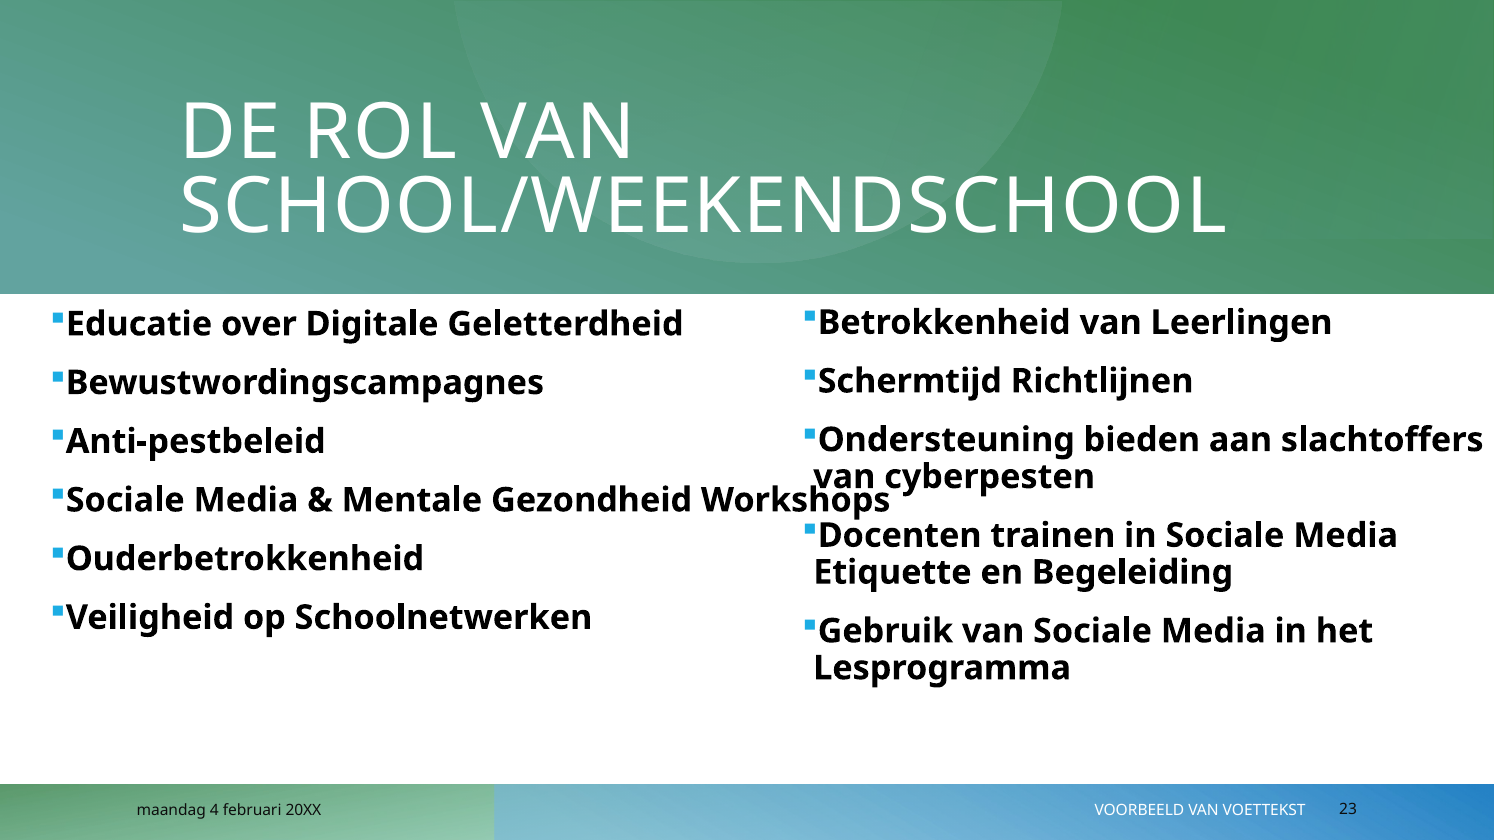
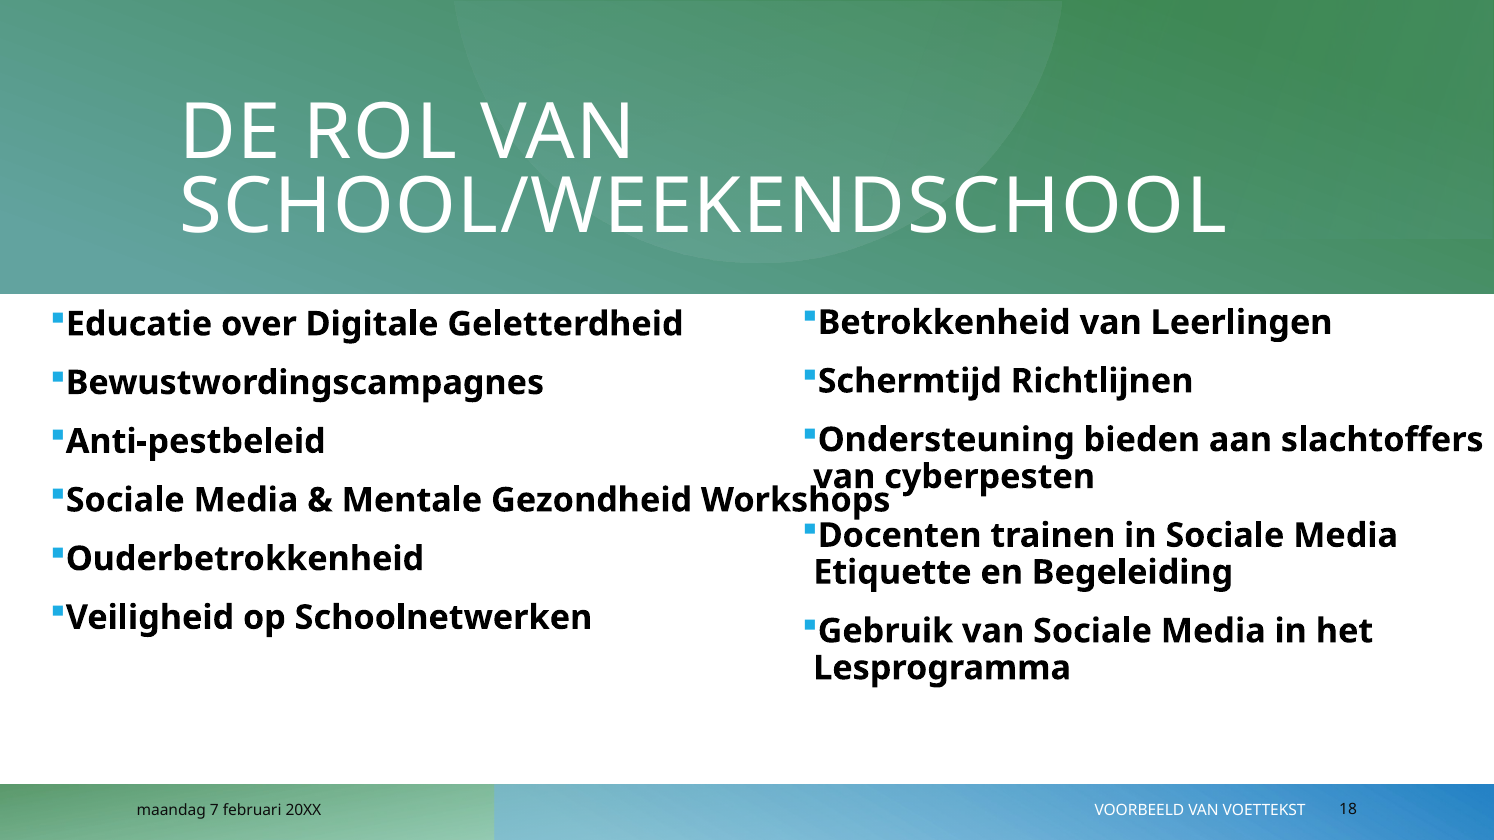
4: 4 -> 7 (214, 811)
23: 23 -> 18 (1348, 810)
